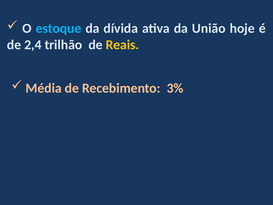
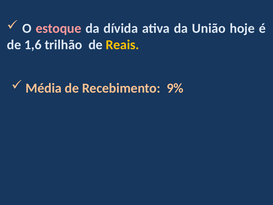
estoque colour: light blue -> pink (58, 28)
2,4: 2,4 -> 1,6 (33, 45)
3%: 3% -> 9% (175, 88)
